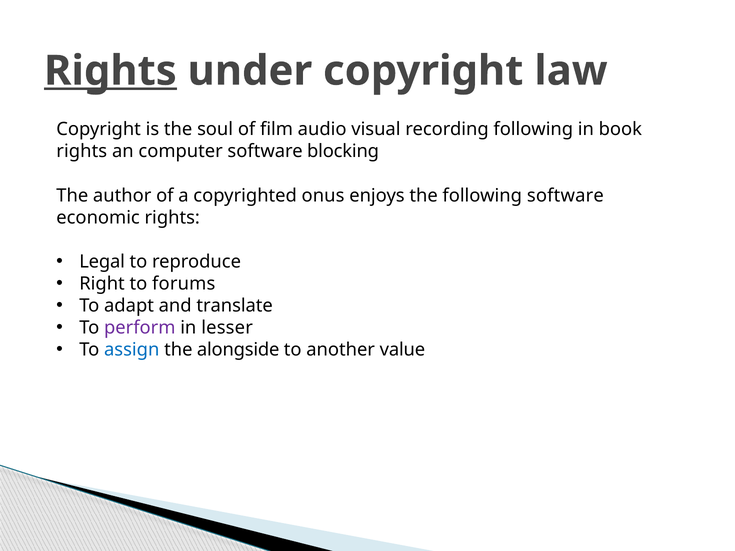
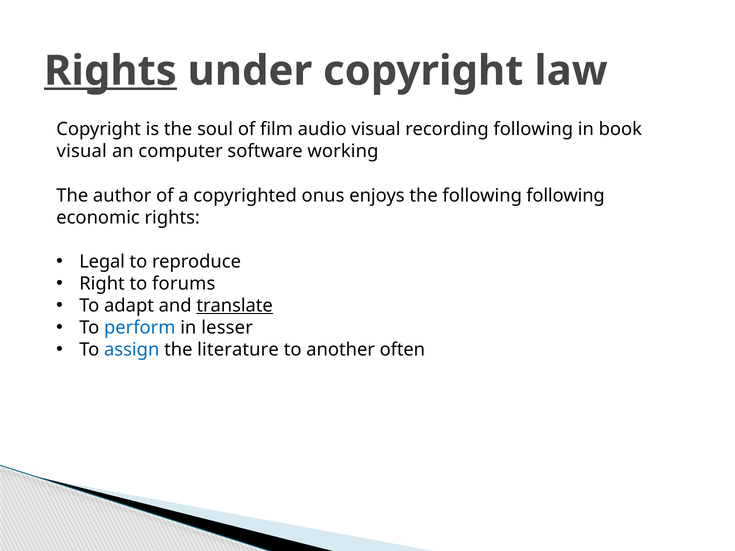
rights: rights -> visual (82, 151)
blocking: blocking -> working (343, 151)
following software: software -> following (566, 196)
translate underline: none -> present (235, 306)
perform colour: purple -> blue (140, 328)
alongside: alongside -> literature (238, 350)
value: value -> often (402, 350)
